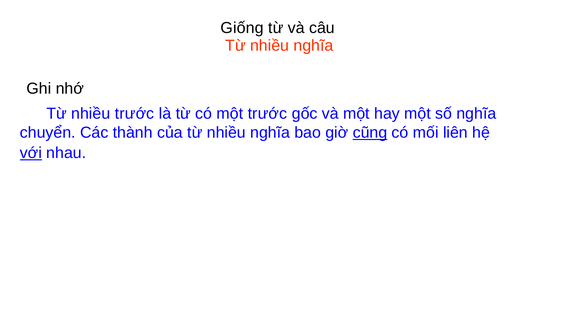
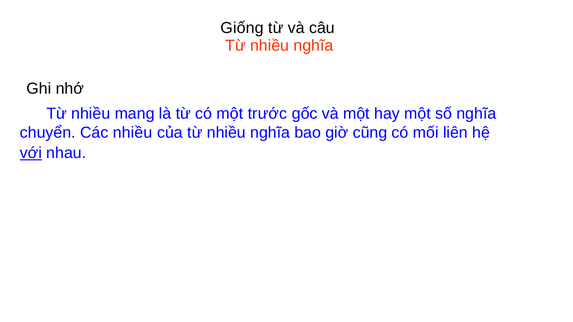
nhiều trước: trước -> mang (135, 114)
Các thành: thành -> nhiều (133, 133)
cũng underline: present -> none (370, 133)
